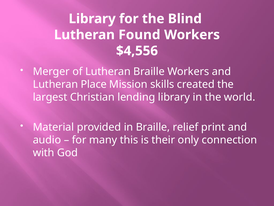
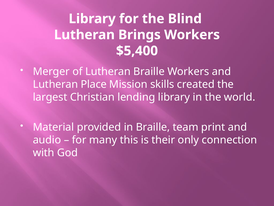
Found: Found -> Brings (139, 35)
$4,556: $4,556 -> $5,400 (137, 51)
relief: relief -> team (186, 127)
